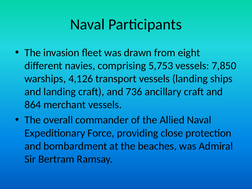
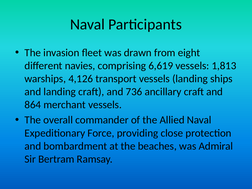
5,753: 5,753 -> 6,619 (161, 66)
7,850: 7,850 -> 1,813 (224, 66)
